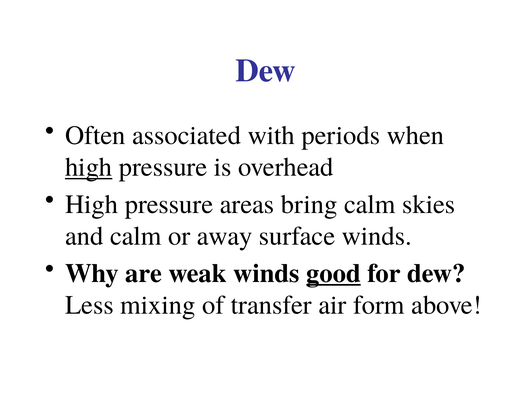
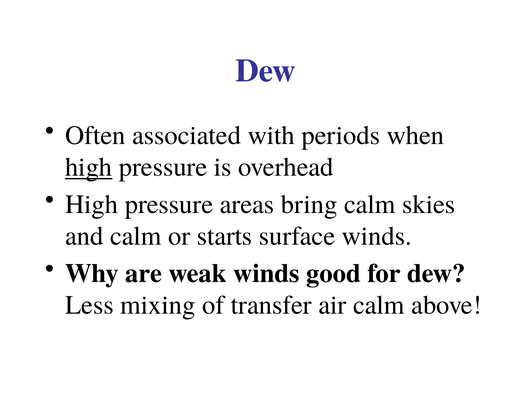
away: away -> starts (225, 236)
good underline: present -> none (334, 274)
air form: form -> calm (379, 305)
